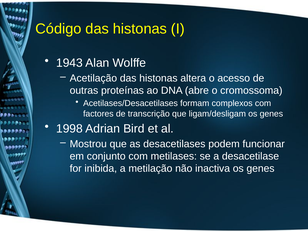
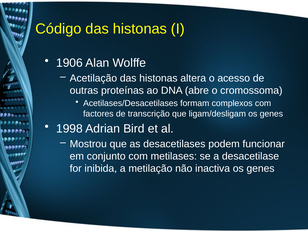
1943: 1943 -> 1906 (69, 63)
